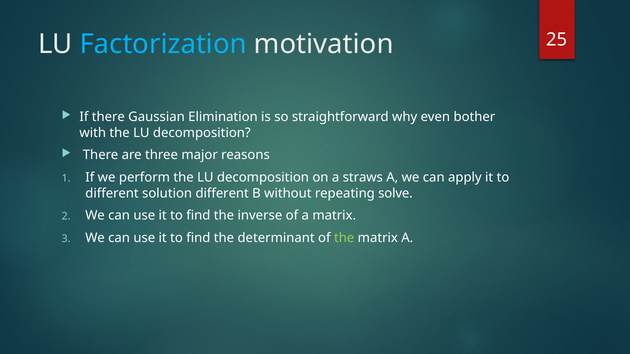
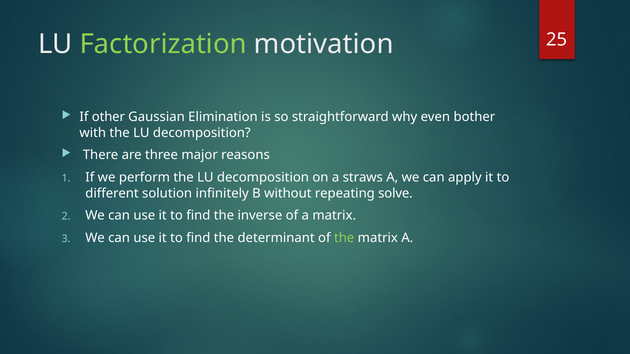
Factorization colour: light blue -> light green (163, 44)
If there: there -> other (108, 117)
solution different: different -> infinitely (222, 193)
